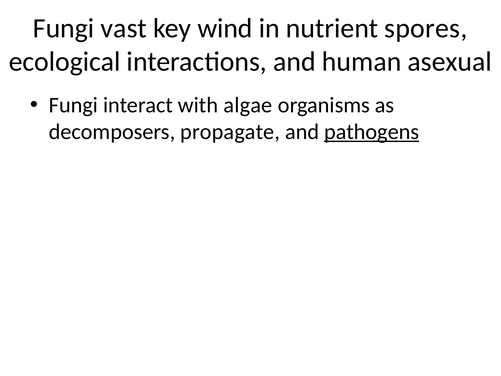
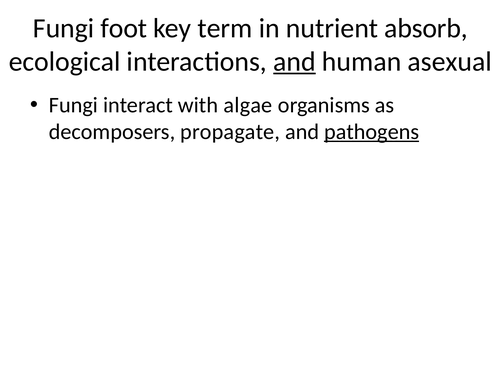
vast: vast -> foot (124, 28)
wind: wind -> term (225, 28)
spores: spores -> absorb (426, 28)
and underline: none -> present (294, 62)
